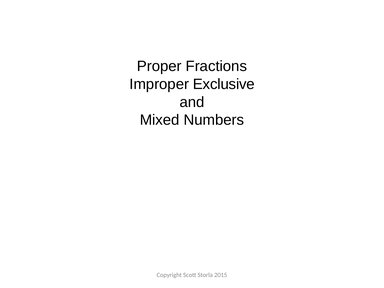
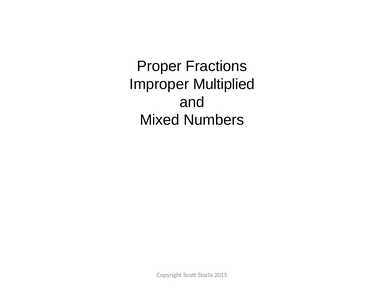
Exclusive: Exclusive -> Multiplied (224, 84)
